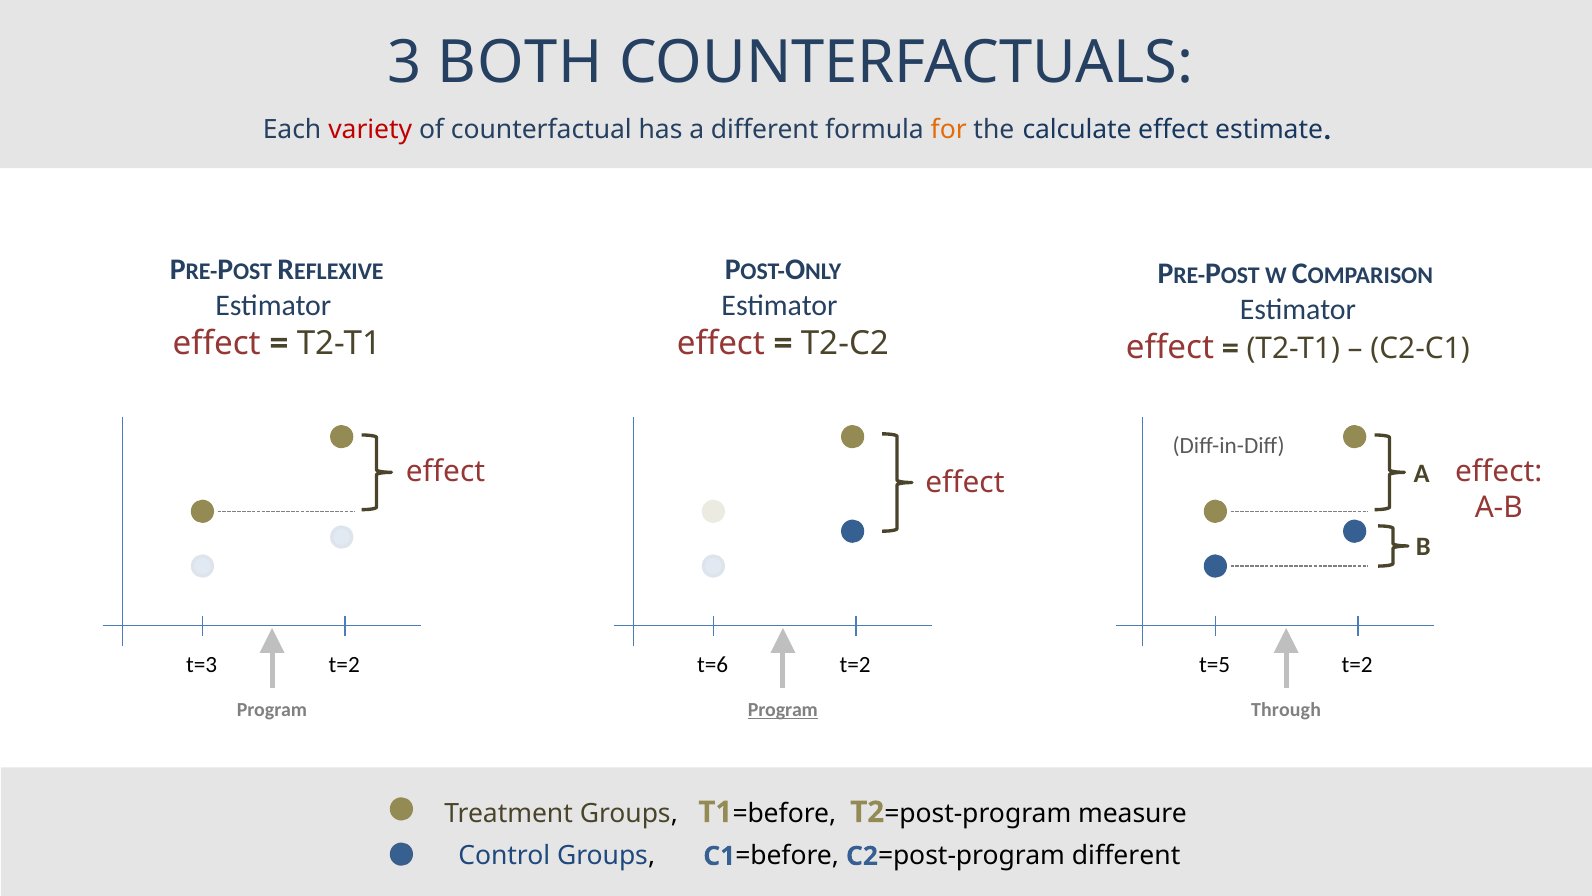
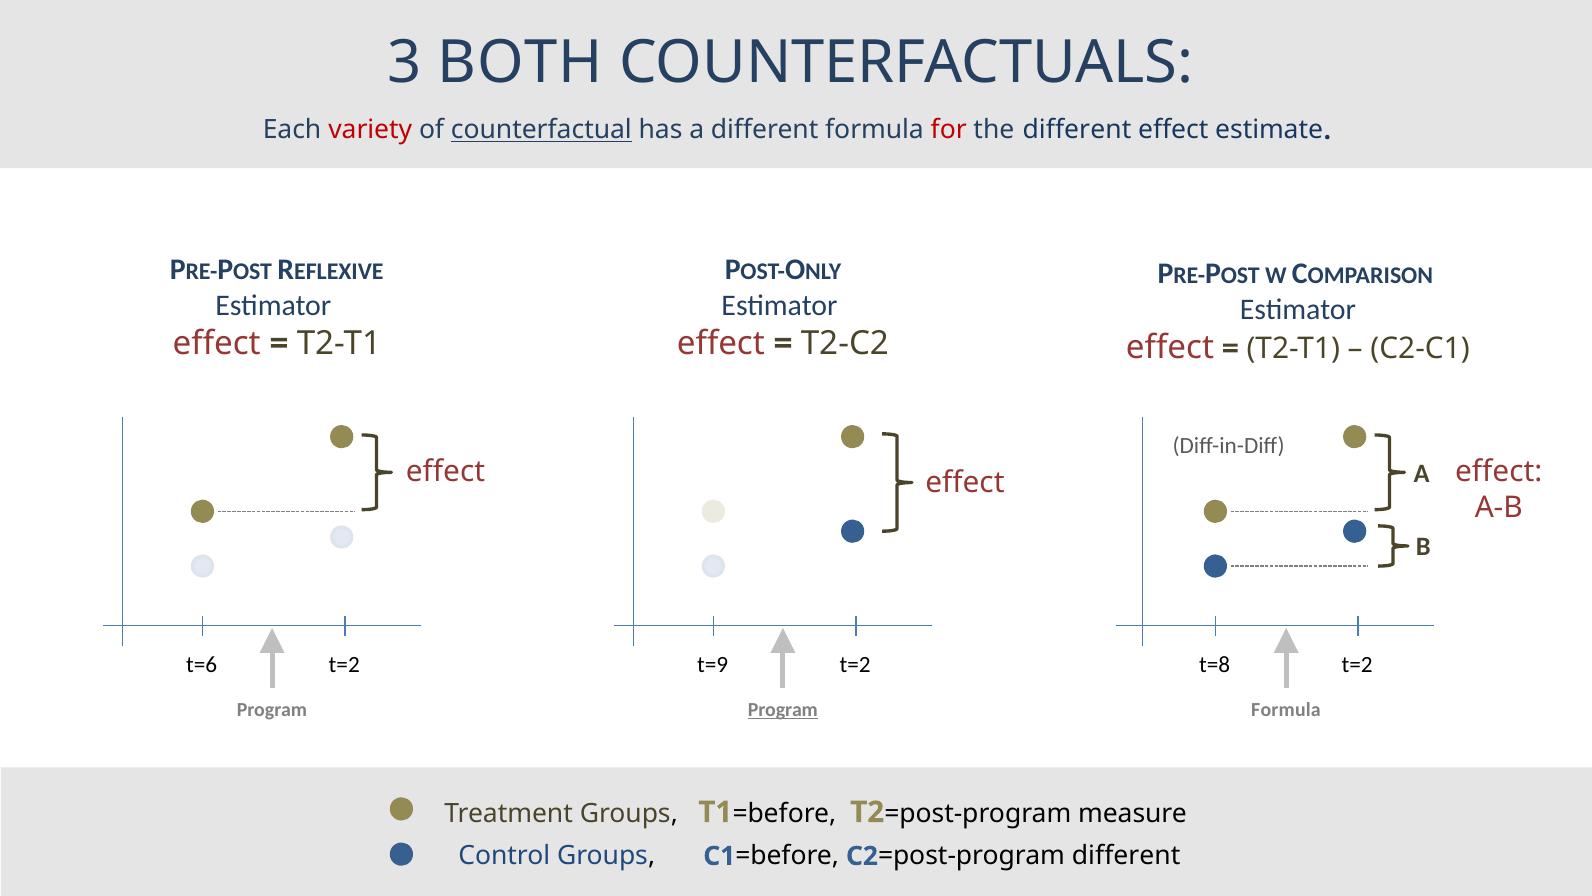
counterfactual underline: none -> present (541, 130)
for colour: orange -> red (949, 130)
the calculate: calculate -> different (1077, 130)
t=3: t=3 -> t=6 (202, 664)
t=6: t=6 -> t=9 (713, 664)
t=5: t=5 -> t=8 (1215, 664)
Through: Through -> Formula (1286, 710)
